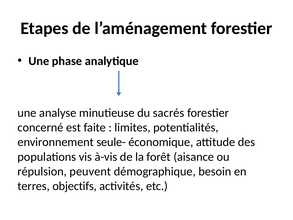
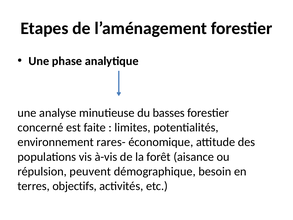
sacrés: sacrés -> basses (169, 113)
seule-: seule- -> rares- (111, 142)
